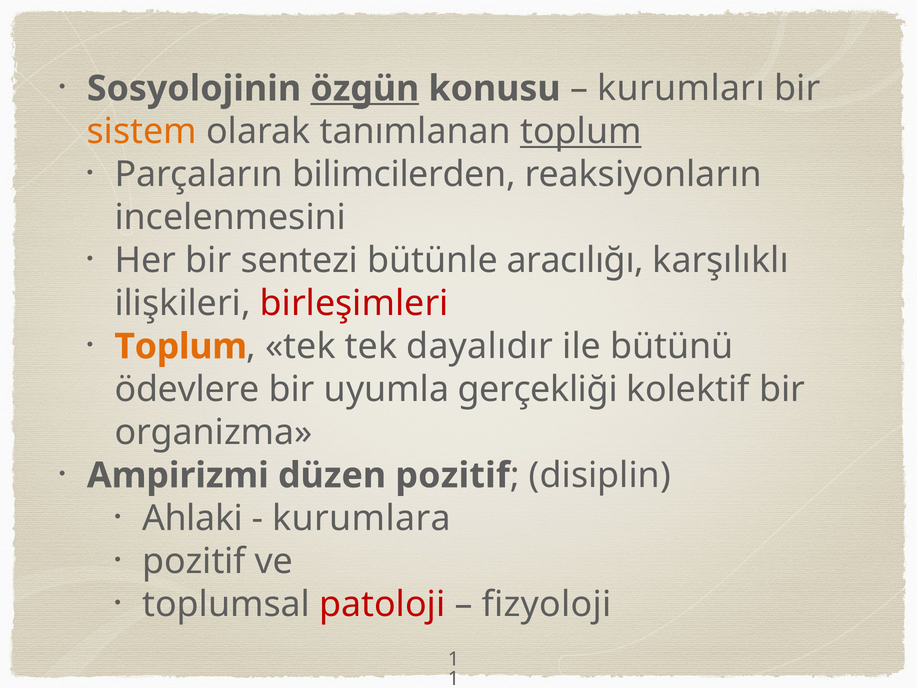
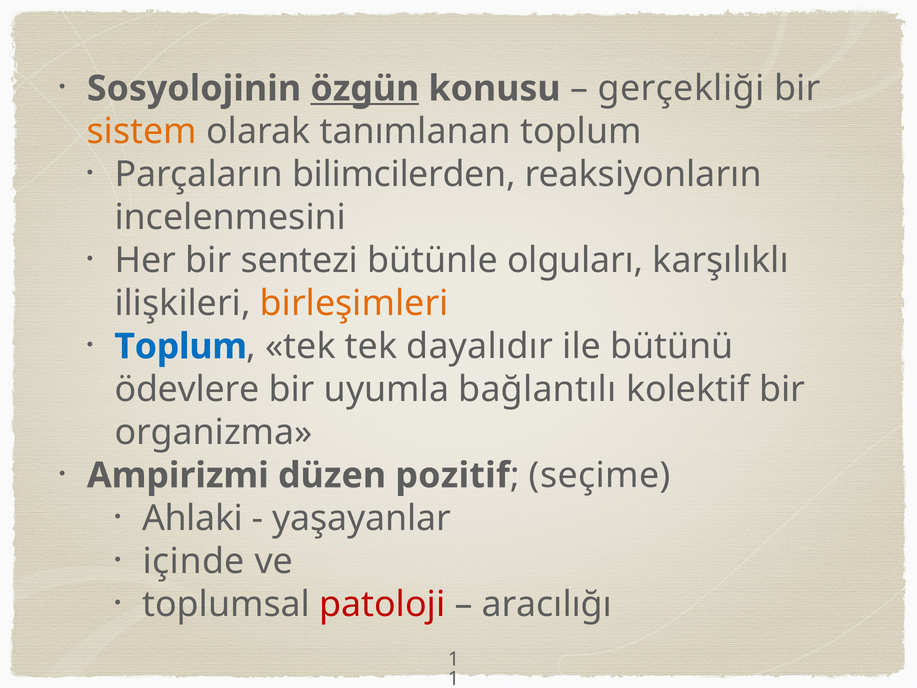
kurumları: kurumları -> gerçekliği (681, 89)
toplum underline: present -> none (581, 132)
aracılığı: aracılığı -> olguları (575, 260)
birleşimleri colour: red -> orange (354, 303)
Toplum colour: orange -> blue (181, 346)
gerçekliği: gerçekliği -> bağlantılı (537, 389)
disiplin: disiplin -> seçime (600, 475)
kurumlara: kurumlara -> yaşayanlar (362, 518)
pozitif: pozitif -> içinde (194, 561)
fizyoloji: fizyoloji -> aracılığı (547, 604)
